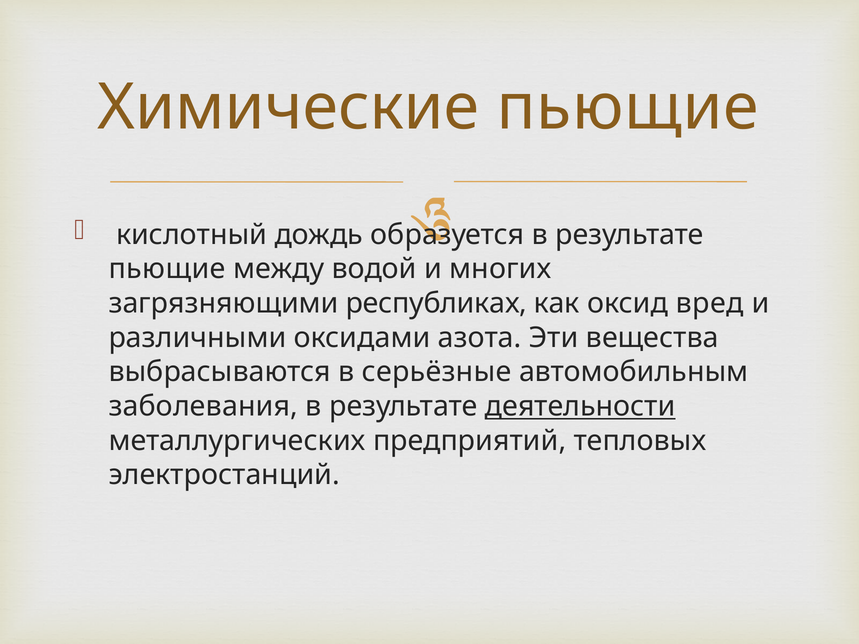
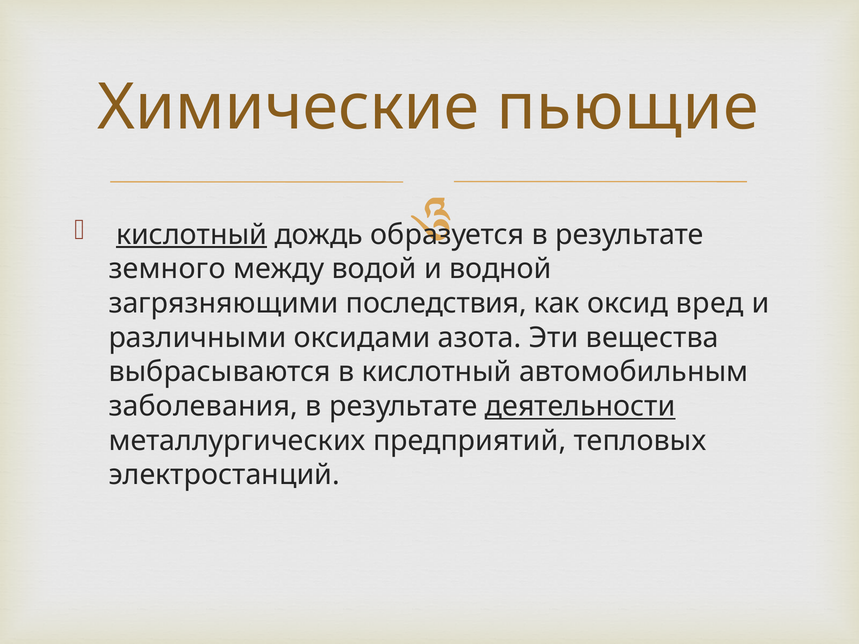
кислотный underline: none -> present (192, 235)
пьющие: пьющие -> земного (167, 269)
многих: многих -> водной (500, 269)
республиках: республиках -> последствия (436, 303)
в серьёзные: серьёзные -> кислотный (437, 372)
